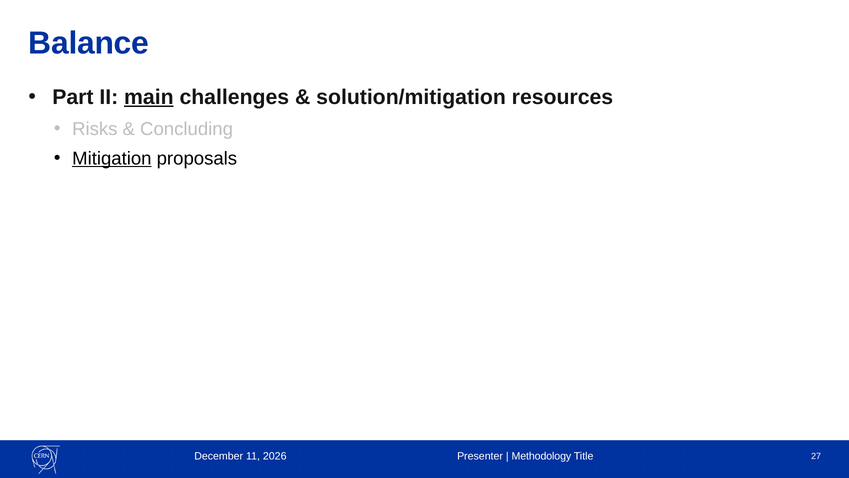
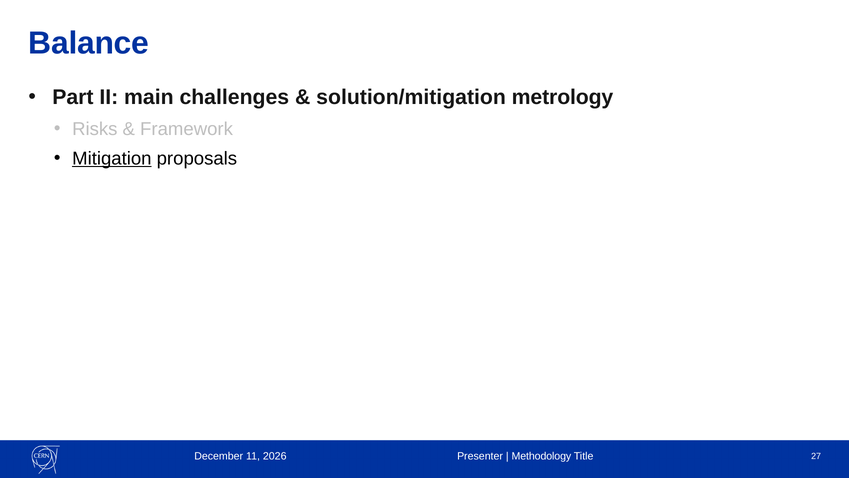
main underline: present -> none (149, 97)
resources: resources -> metrology (563, 97)
Concluding: Concluding -> Framework (187, 129)
